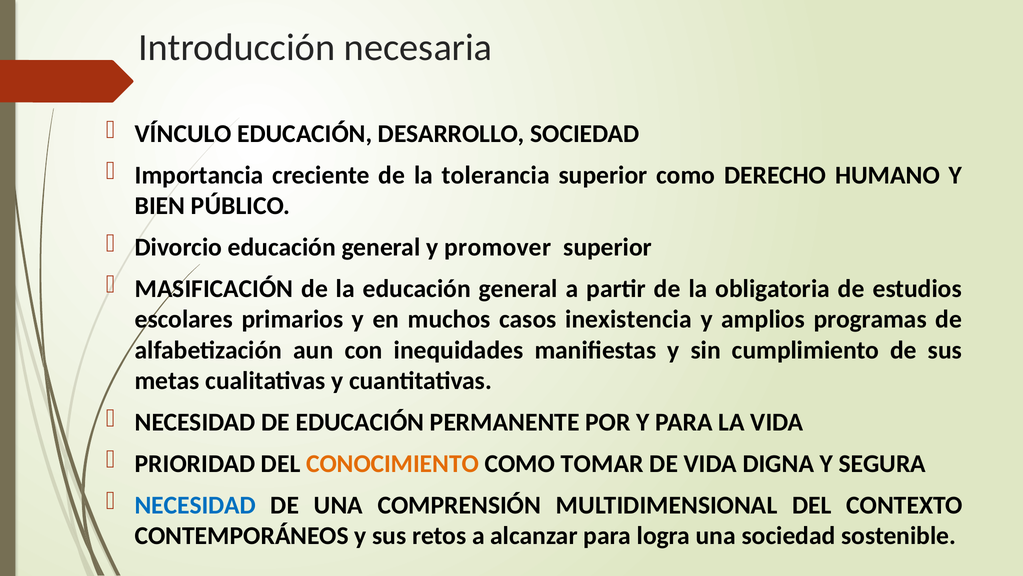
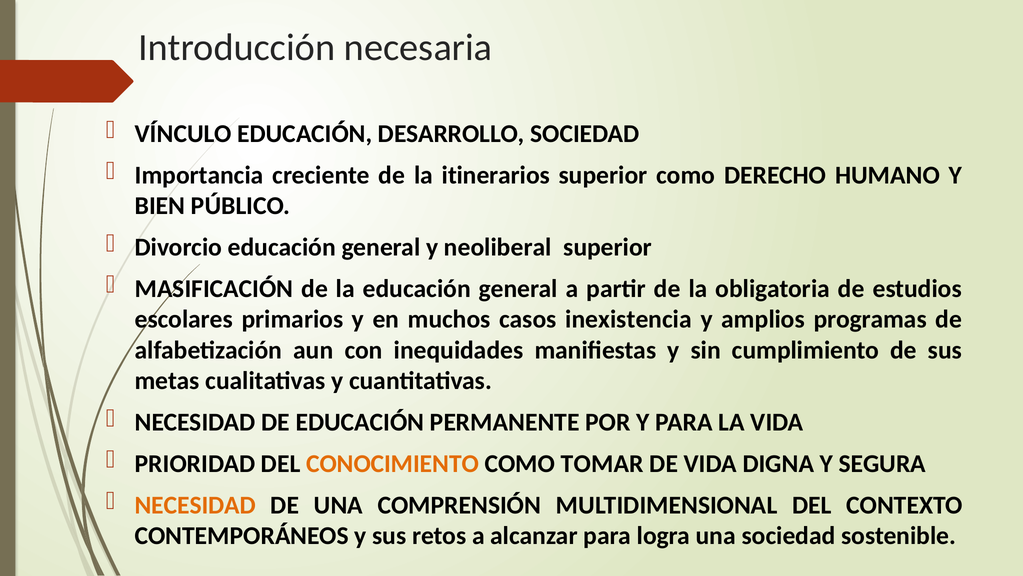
tolerancia: tolerancia -> itinerarios (496, 175)
promover: promover -> neoliberal (498, 247)
NECESIDAD colour: blue -> orange (195, 505)
